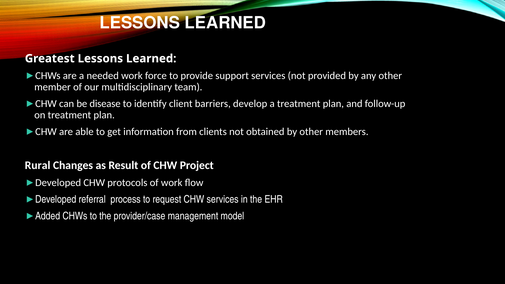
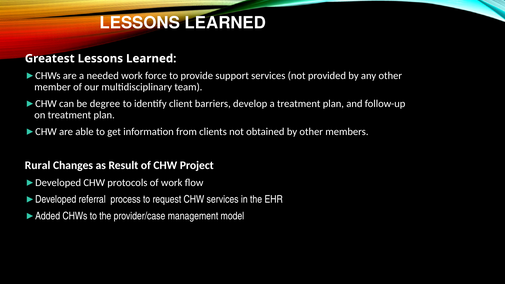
disease: disease -> degree (105, 104)
